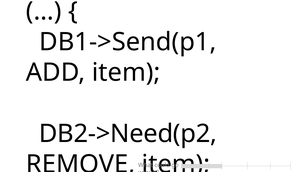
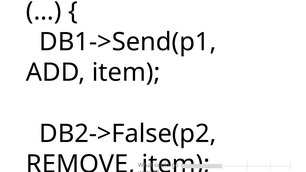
DB2->Need(p2: DB2->Need(p2 -> DB2->False(p2 (128, 134)
